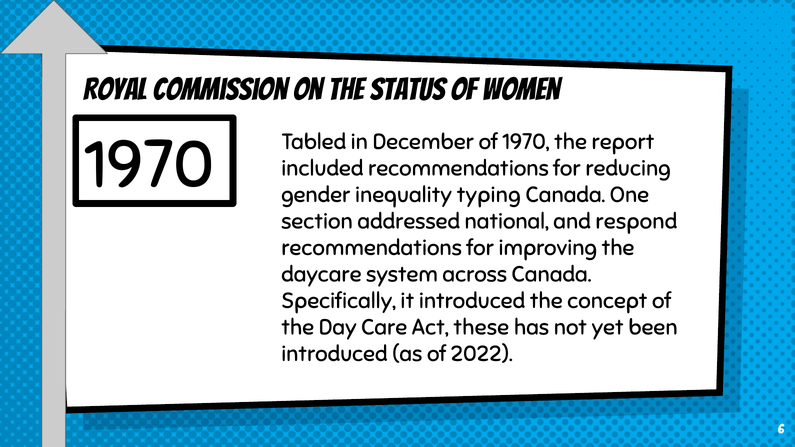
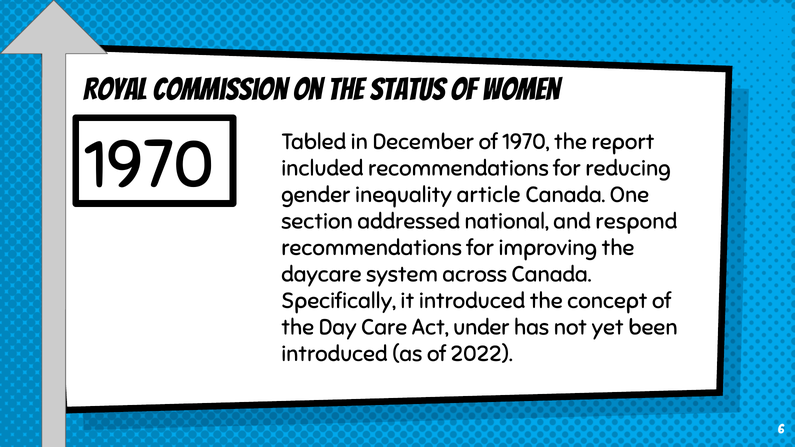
typing: typing -> article (489, 195)
these: these -> under (481, 328)
